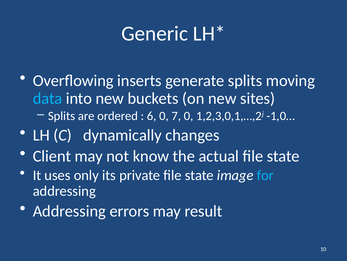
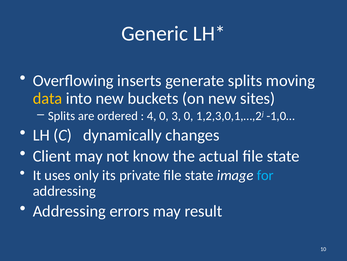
data colour: light blue -> yellow (47, 98)
6: 6 -> 4 (152, 116)
7: 7 -> 3 (176, 116)
